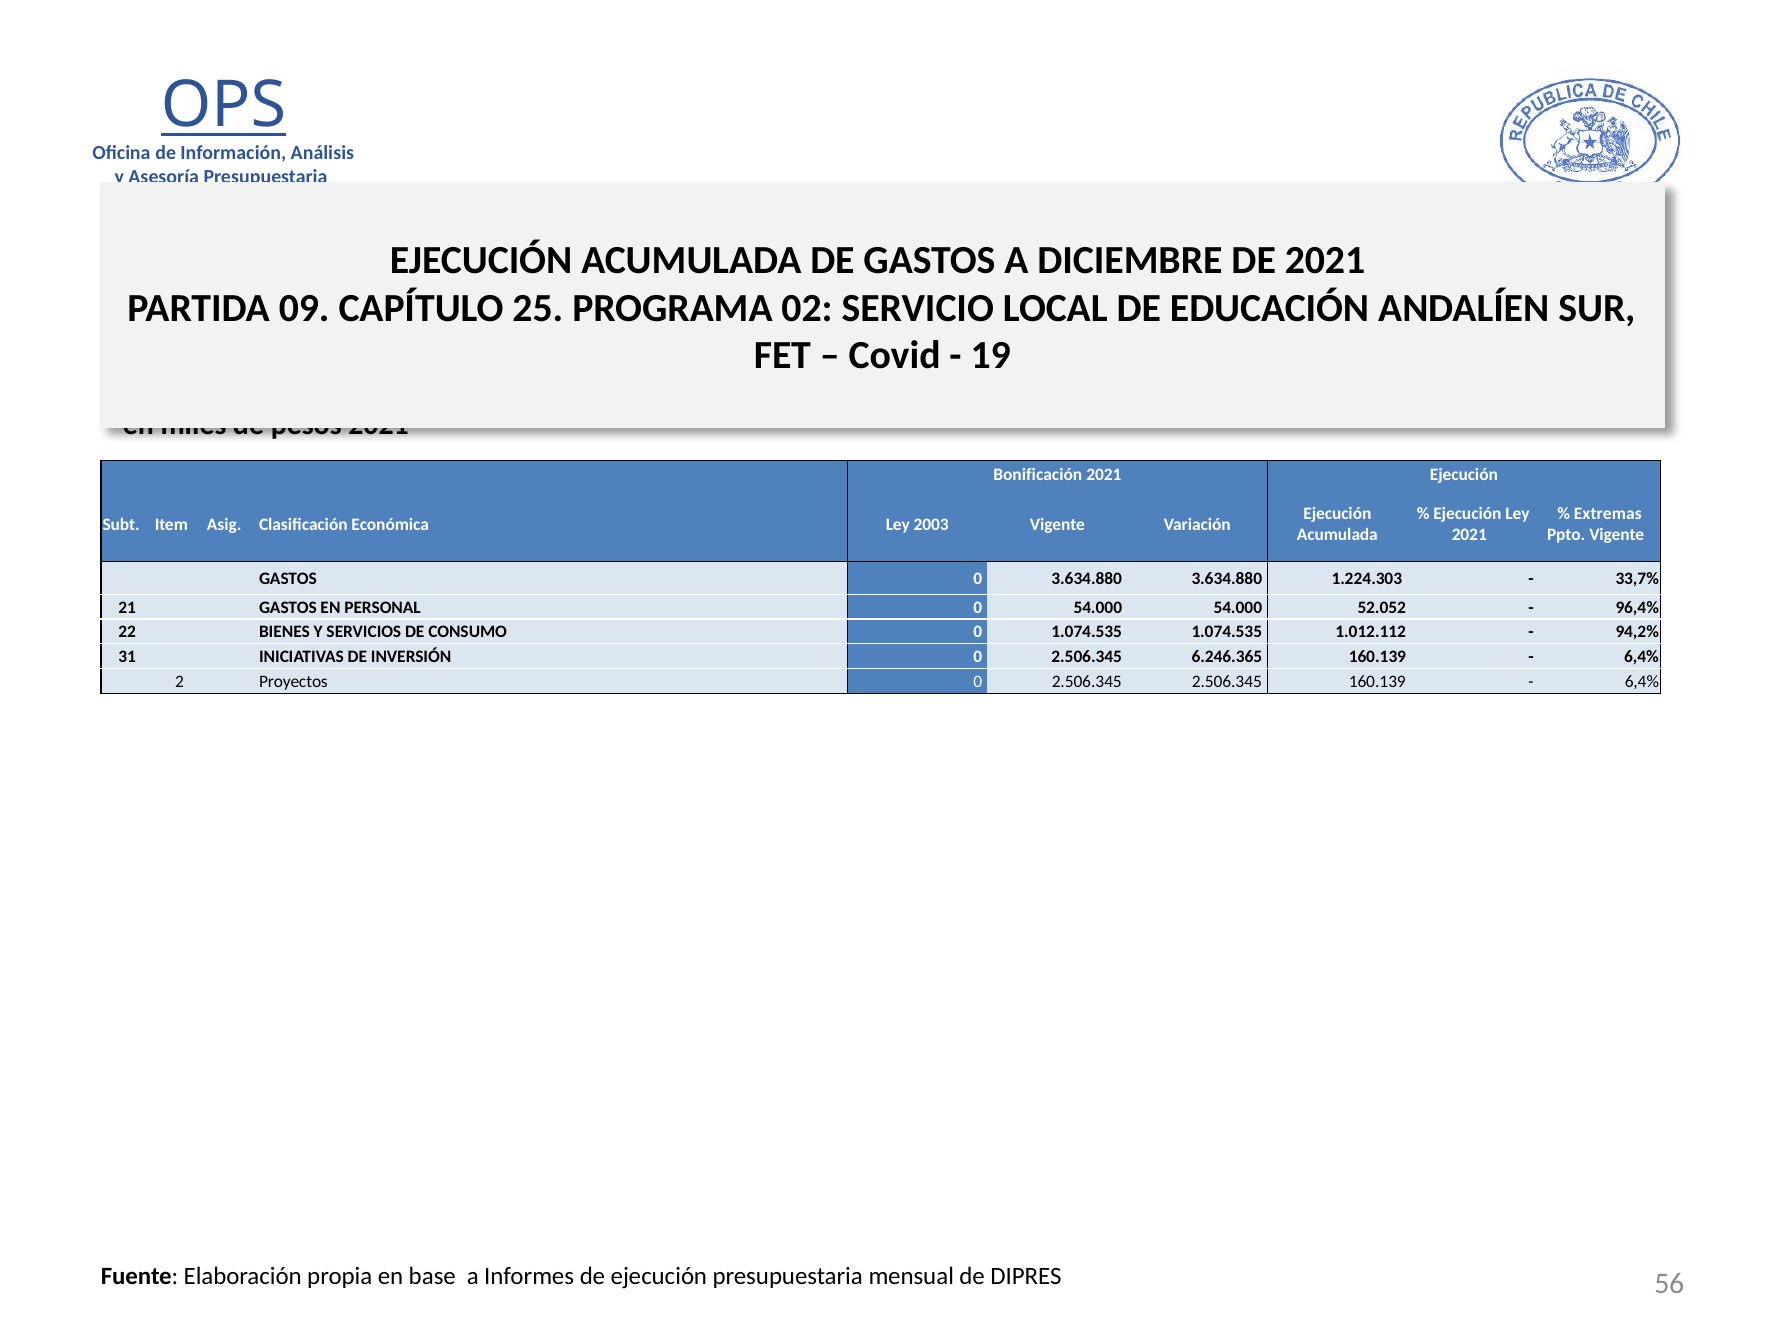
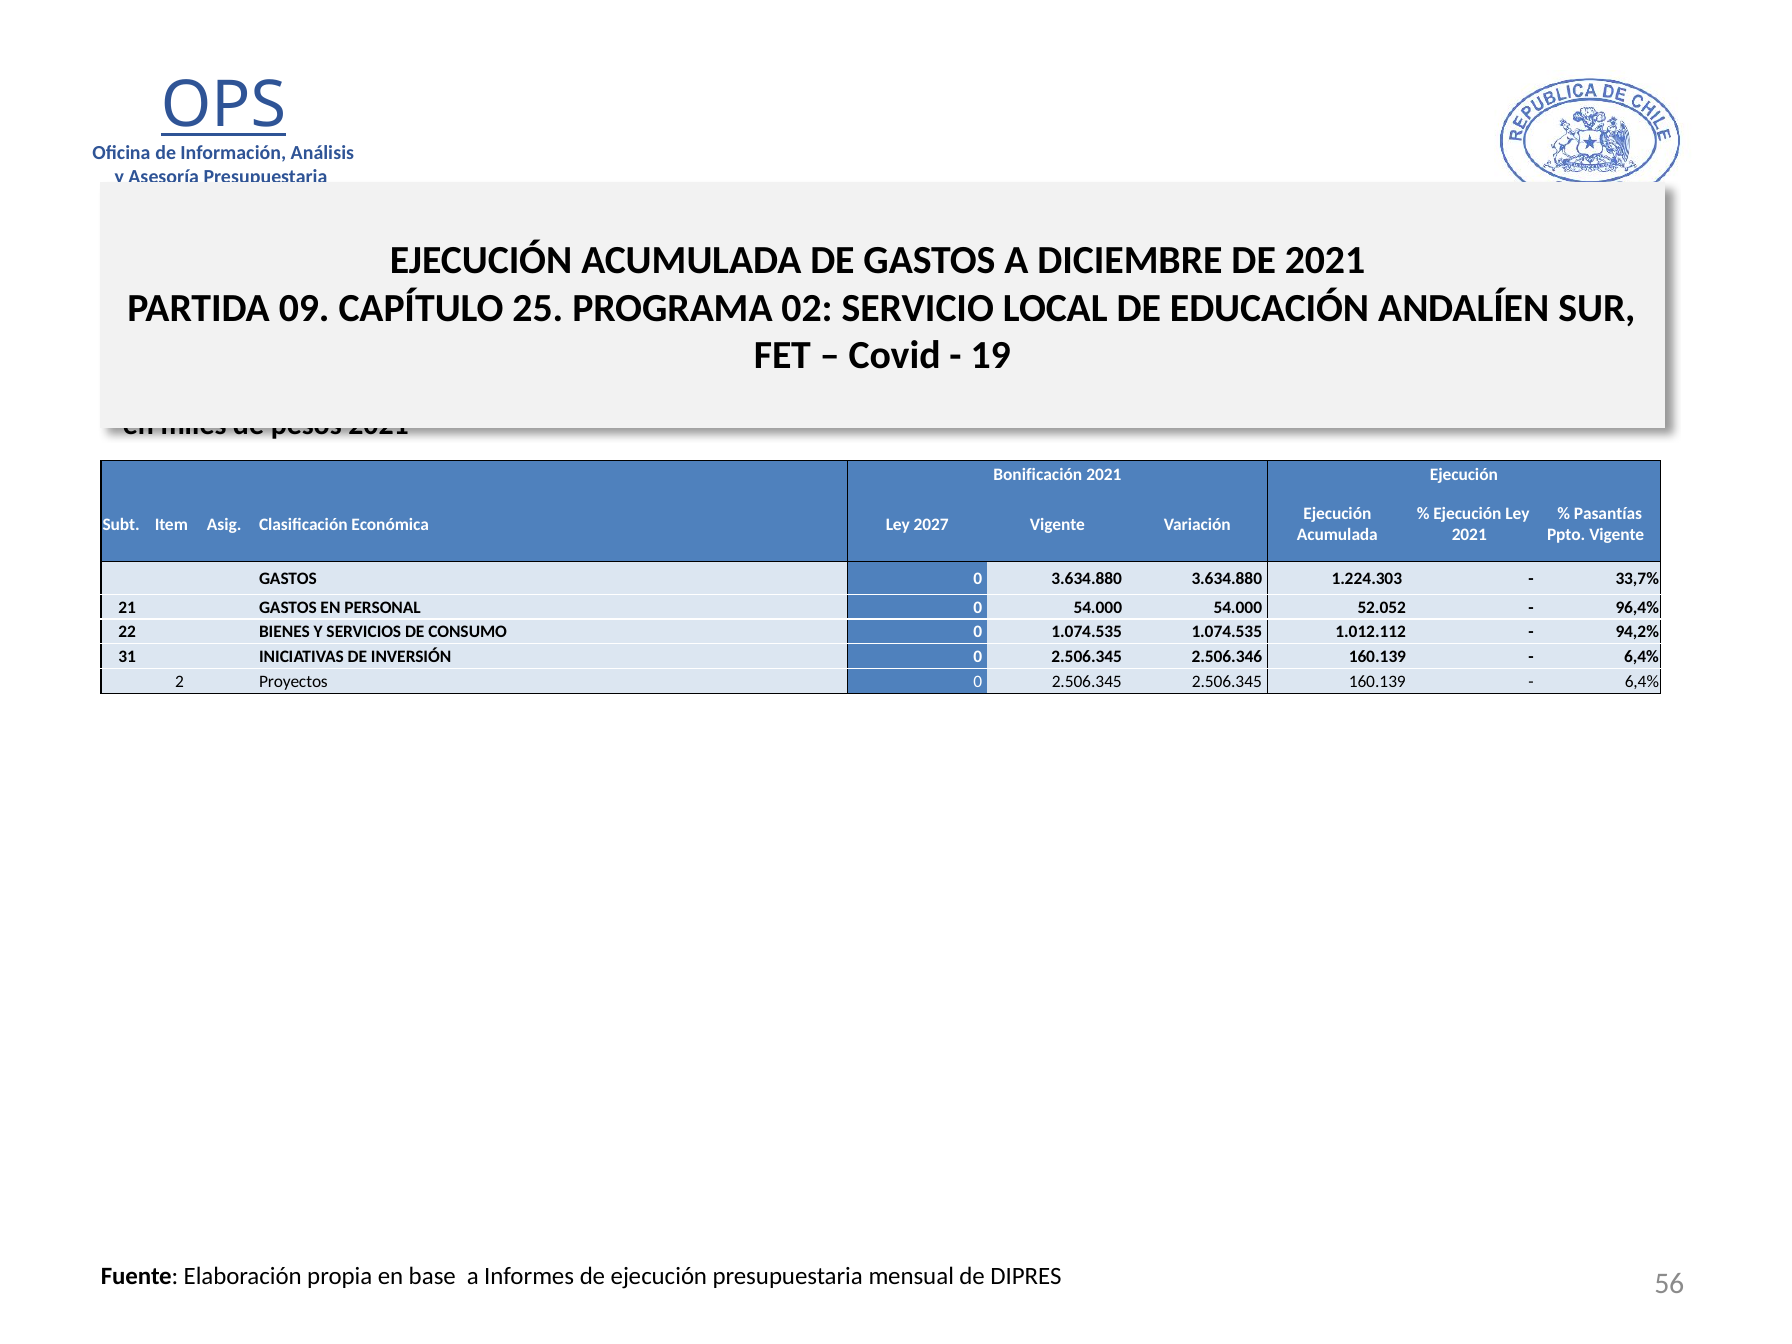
Extremas: Extremas -> Pasantías (1608, 514)
2003: 2003 -> 2027 (931, 524)
6.246.365: 6.246.365 -> 2.506.346 (1227, 657)
